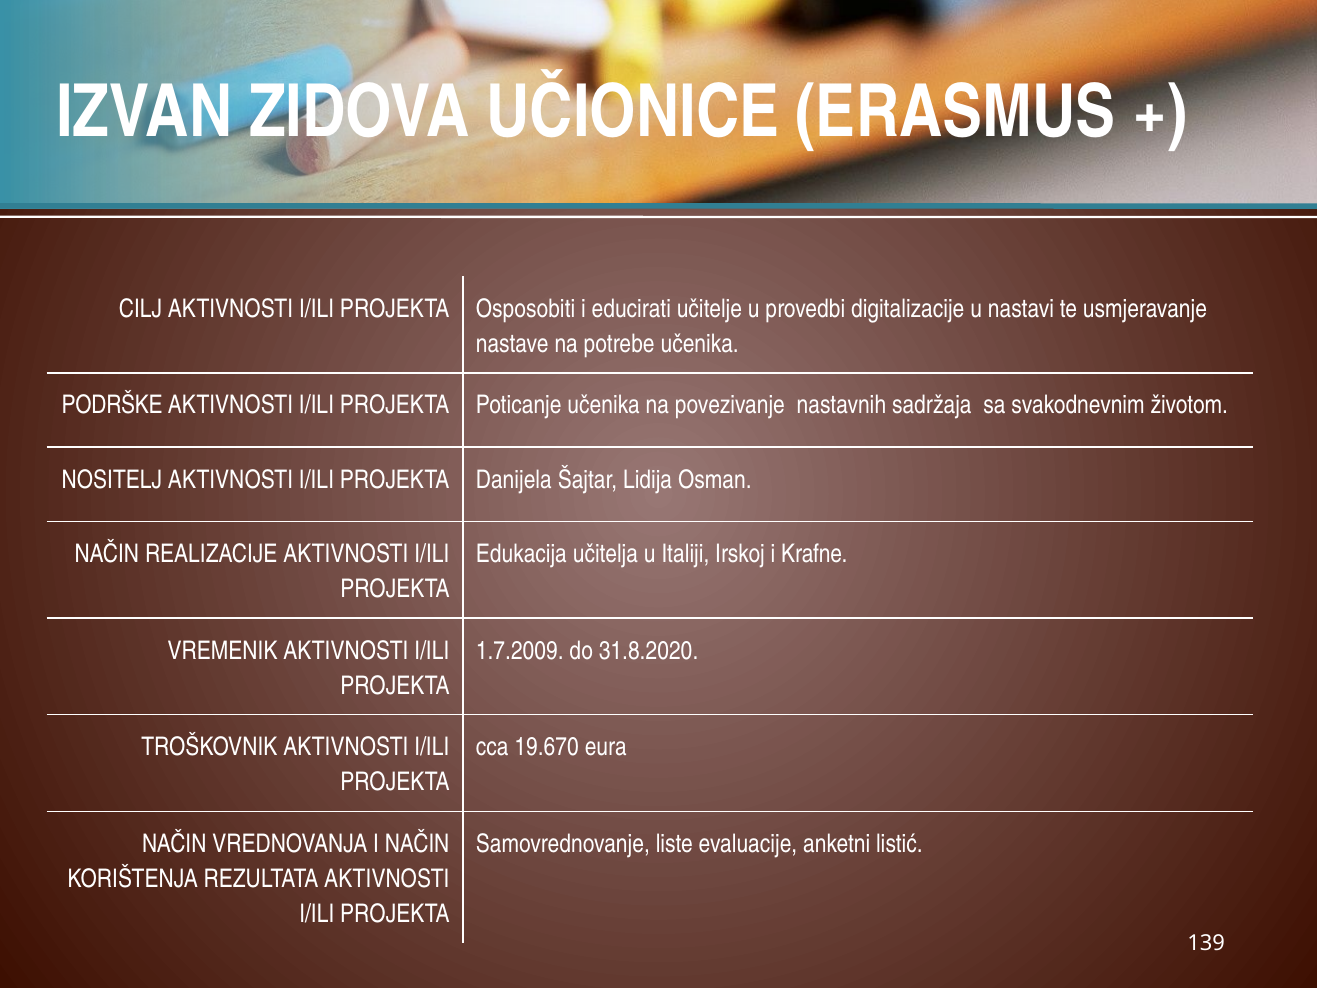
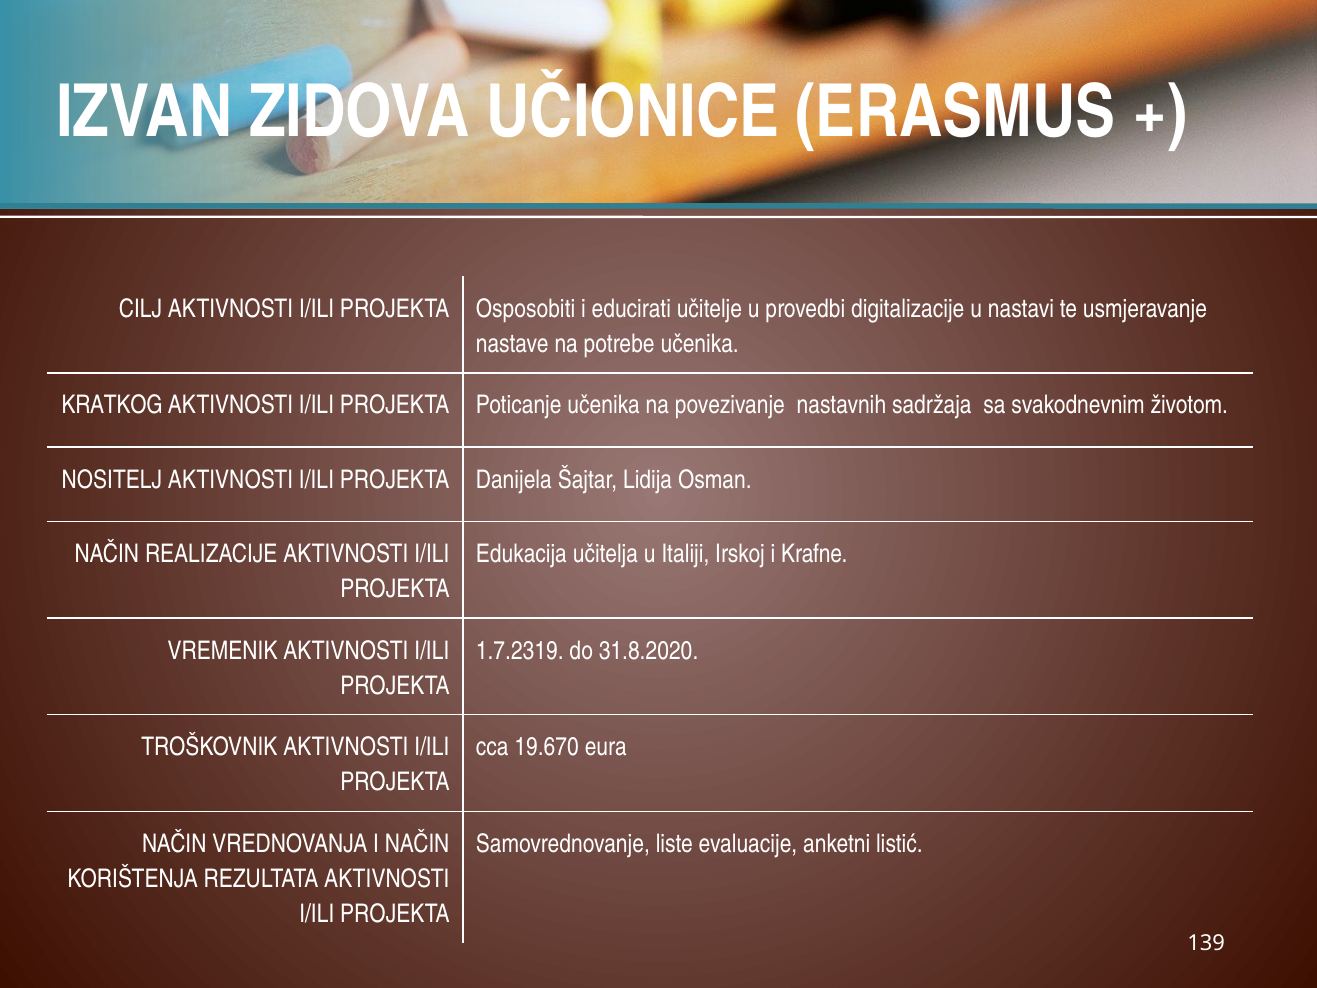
PODRŠKE: PODRŠKE -> KRATKOG (112, 405)
1.7.2009: 1.7.2009 -> 1.7.2319 (520, 650)
